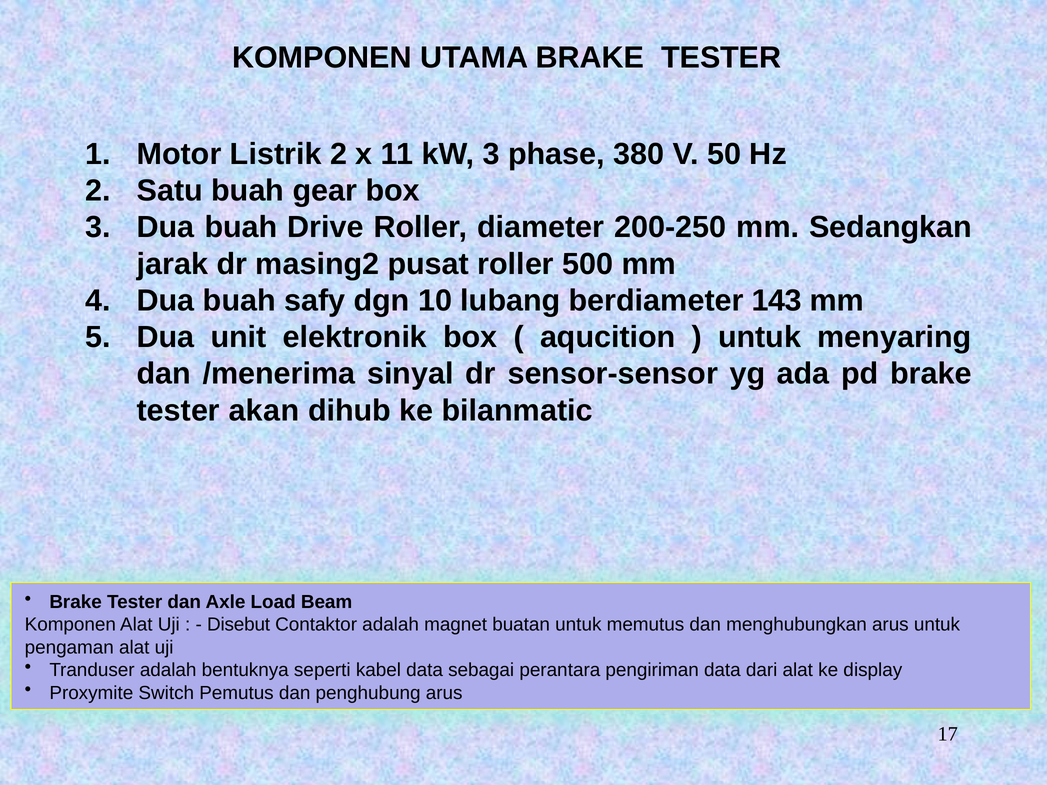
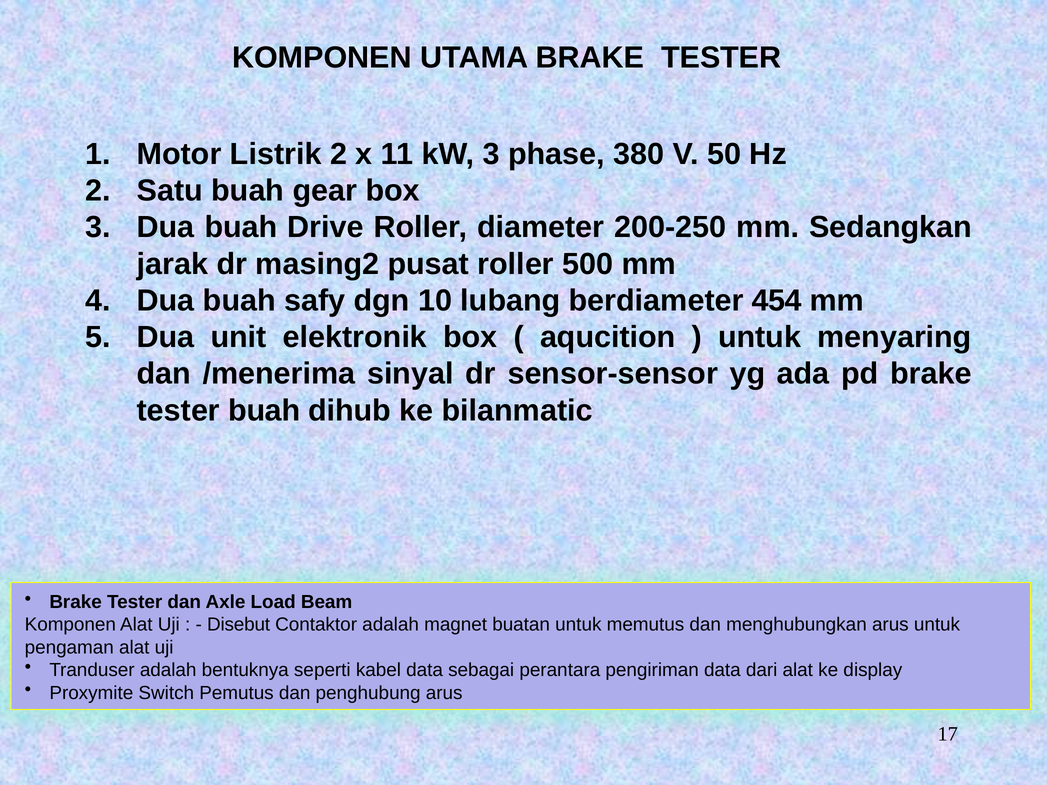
143: 143 -> 454 (777, 301)
tester akan: akan -> buah (264, 411)
